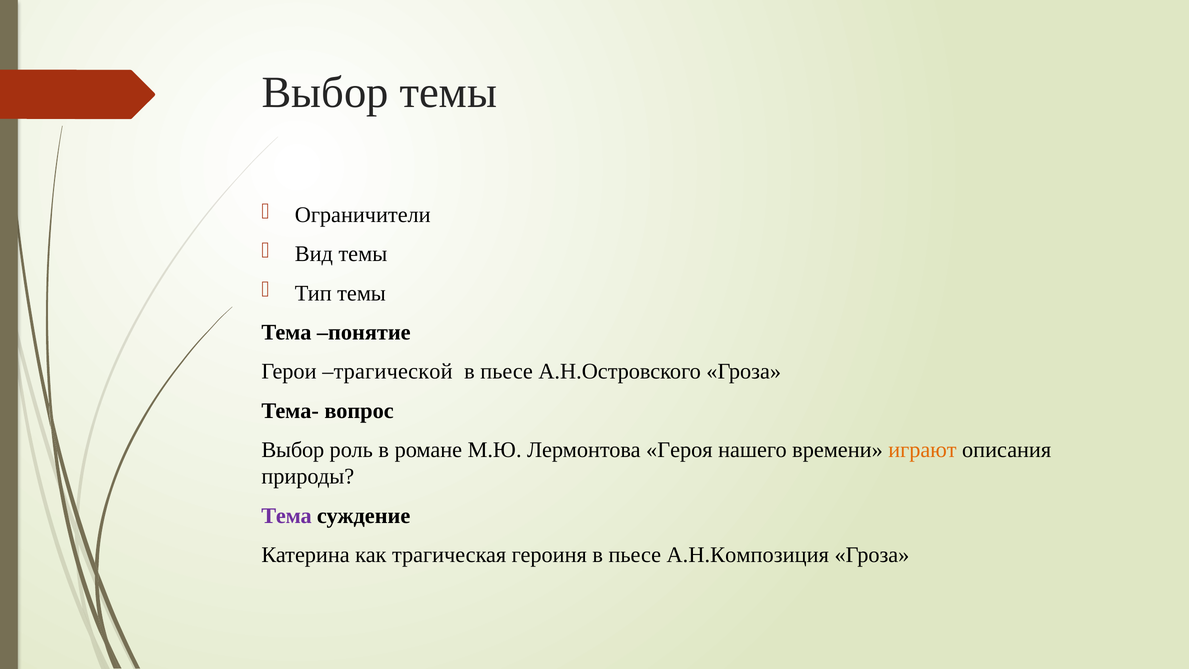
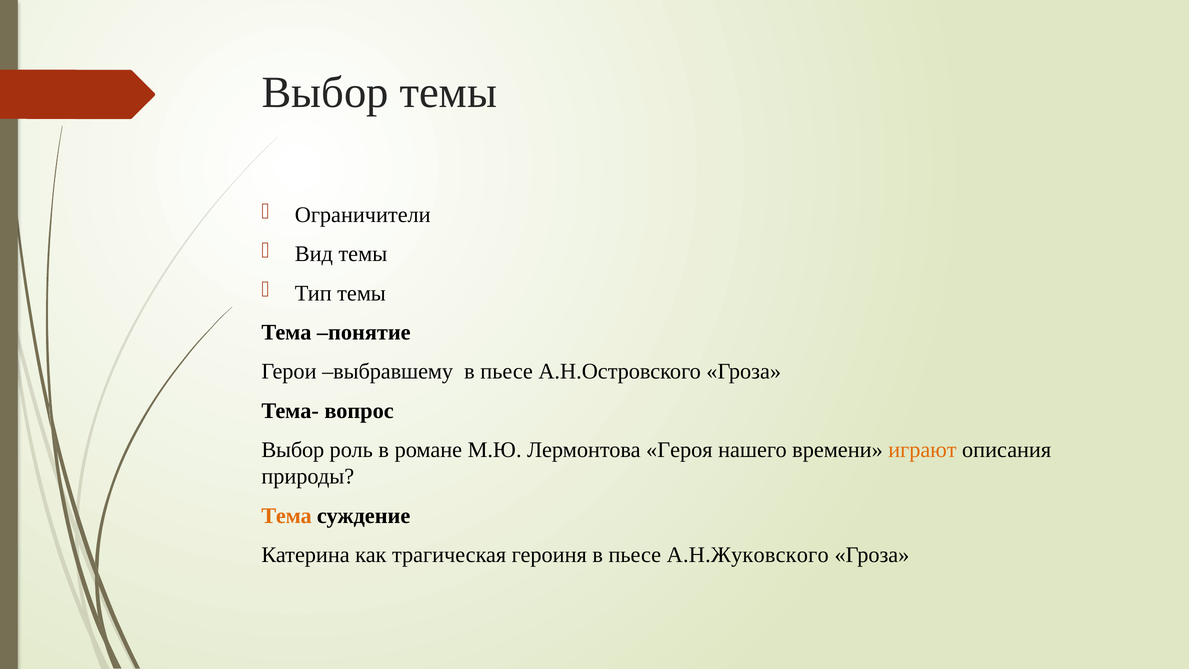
трагической: трагической -> выбравшему (388, 371)
Тема colour: purple -> orange (287, 516)
А.Н.Композиция: А.Н.Композиция -> А.Н.Жуковского (748, 555)
